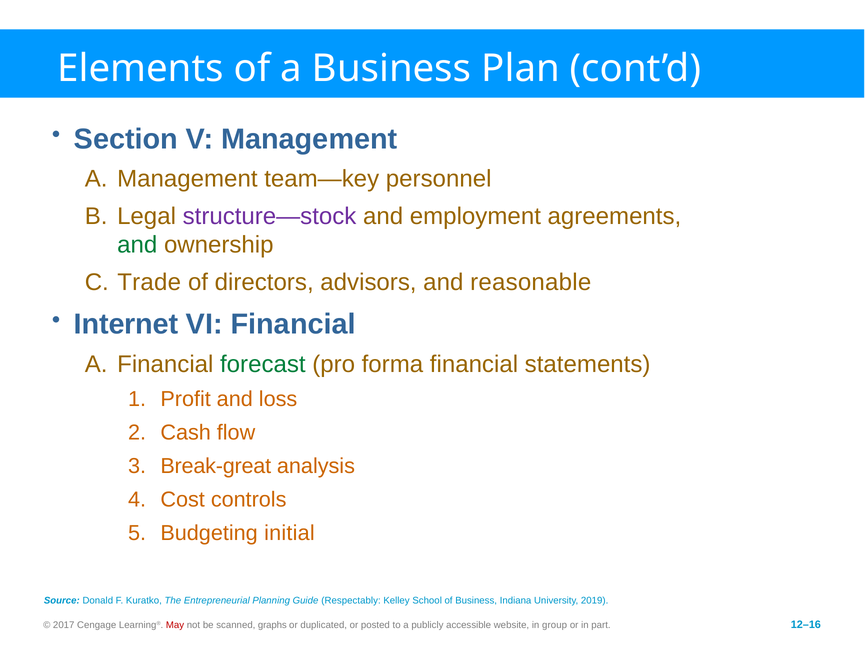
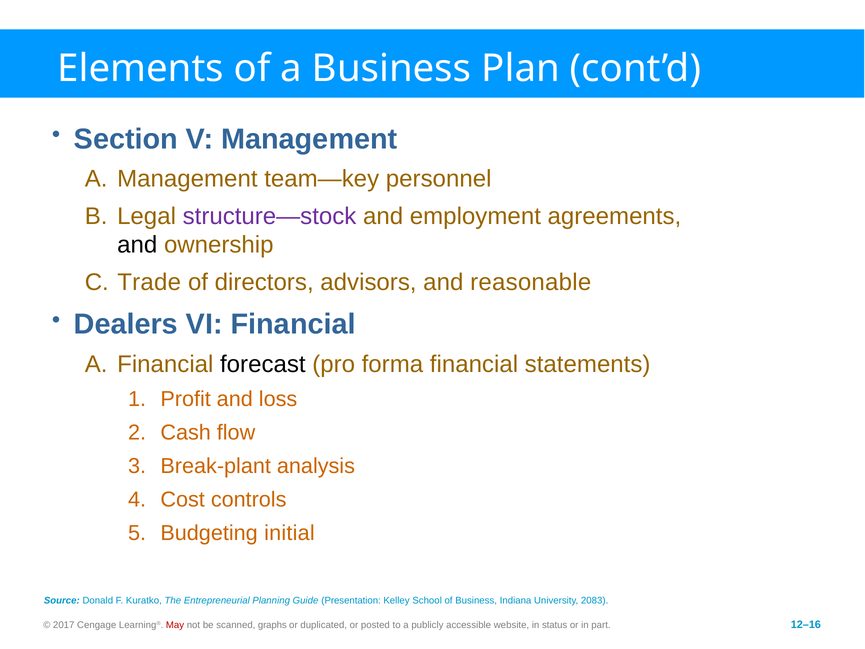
and colour: green -> black (137, 245)
Internet: Internet -> Dealers (126, 324)
forecast colour: green -> black (263, 364)
Break-great: Break-great -> Break-plant (216, 466)
Respectably: Respectably -> Presentation (351, 601)
2019: 2019 -> 2083 (595, 601)
group: group -> status (555, 625)
